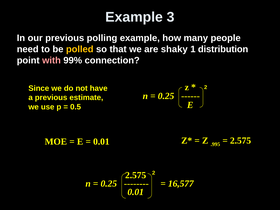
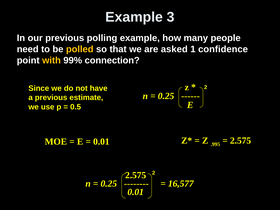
shaky: shaky -> asked (174, 49)
distribution: distribution -> confidence (223, 49)
with colour: pink -> yellow (51, 60)
